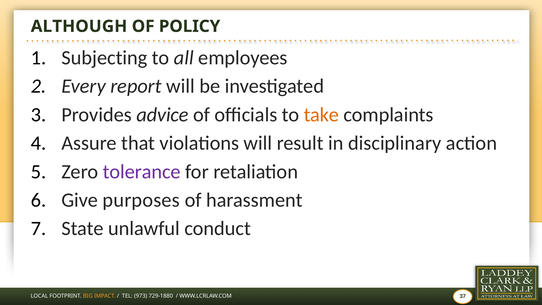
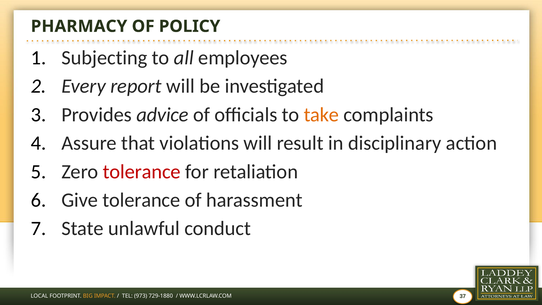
ALTHOUGH: ALTHOUGH -> PHARMACY (79, 26)
tolerance colour: purple -> red (142, 172)
Give purposes: purposes -> tolerance (141, 200)
